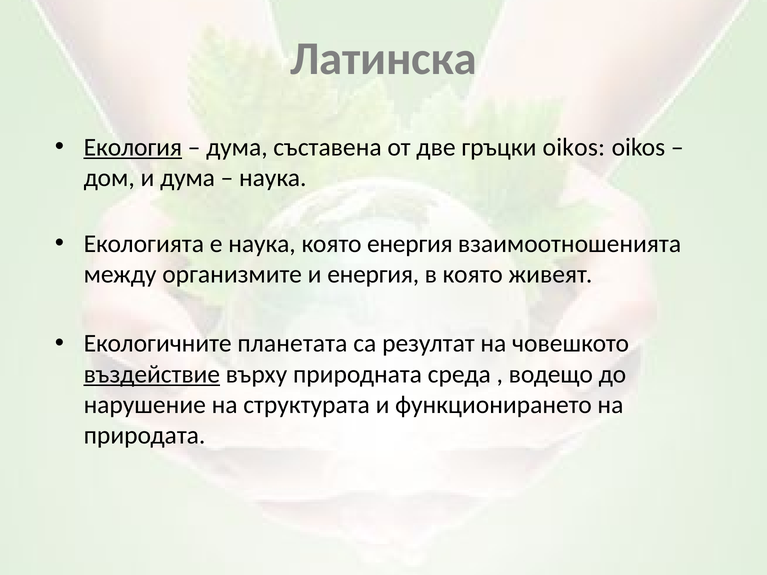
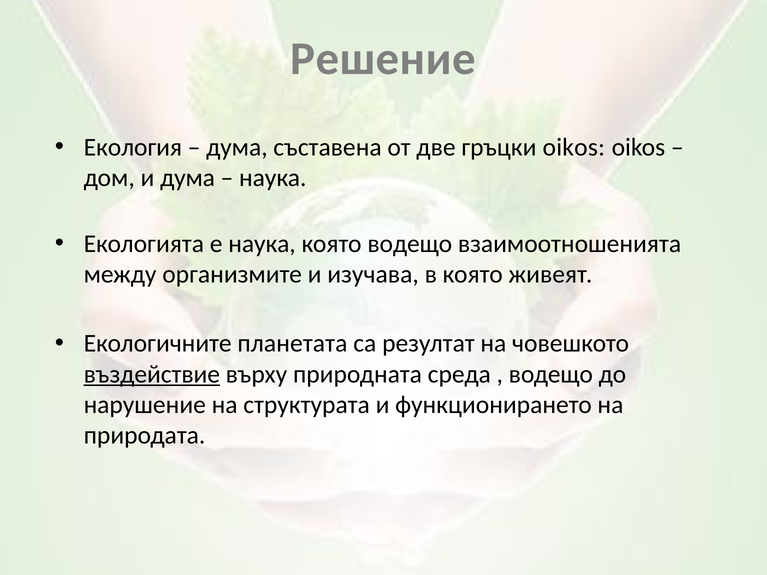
Латинска: Латинска -> Решение (383, 59)
Екология underline: present -> none (133, 147)
която енергия: енергия -> водещо (410, 244)
и енергия: енергия -> изучава (373, 275)
